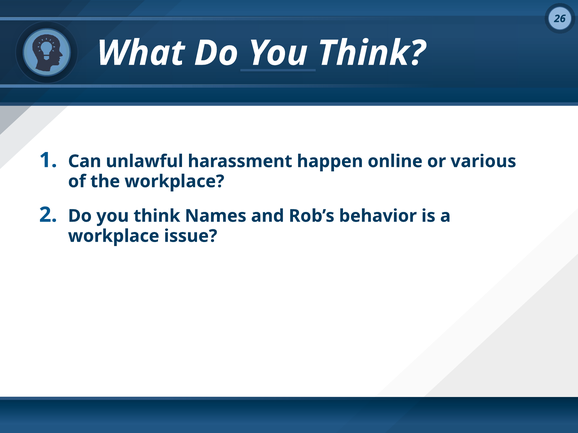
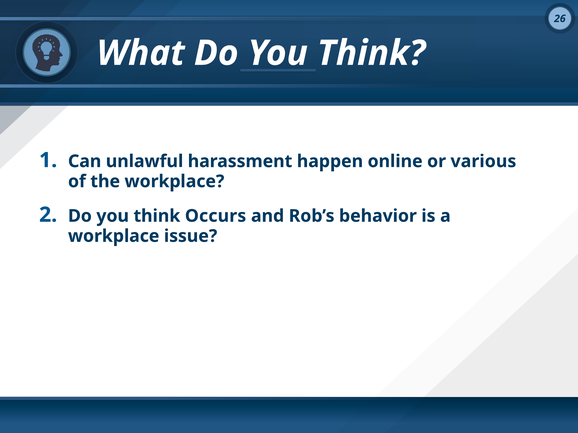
Names: Names -> Occurs (216, 216)
